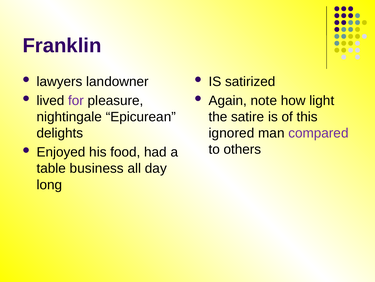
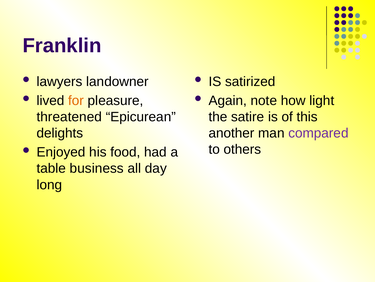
for colour: purple -> orange (76, 100)
nightingale: nightingale -> threatened (69, 117)
ignored: ignored -> another (232, 133)
